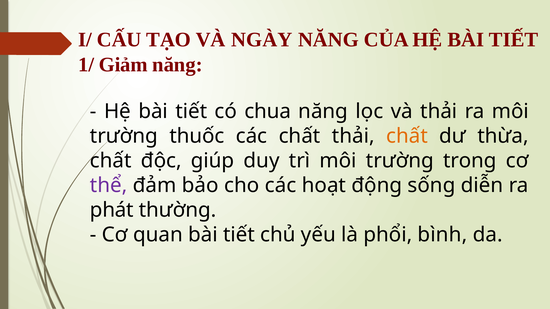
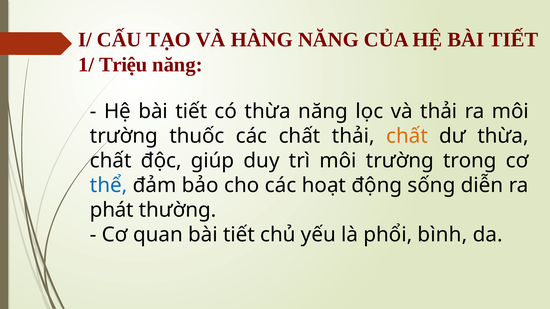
NGÀY: NGÀY -> HÀNG (262, 40)
Giảm: Giảm -> Triệu (123, 65)
có chua: chua -> thừa (268, 111)
thể colour: purple -> blue (109, 186)
